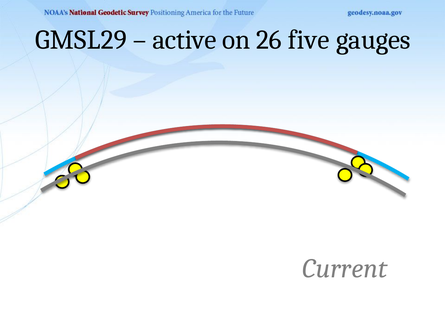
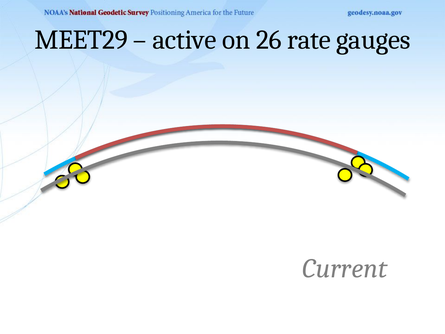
GMSL29: GMSL29 -> MEET29 (81, 40)
five: five -> rate (309, 40)
